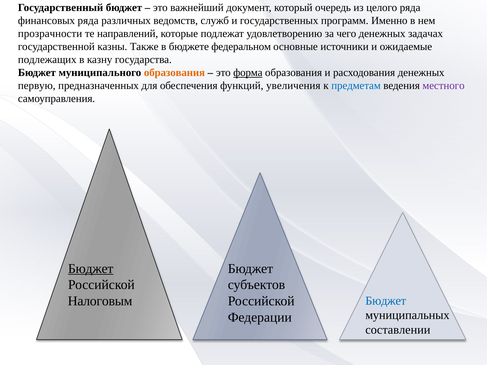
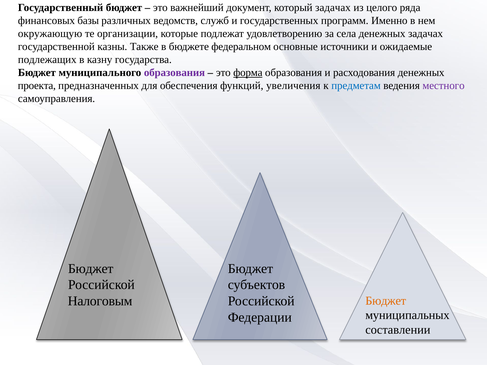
который очередь: очередь -> задачах (333, 8)
финансовых ряда: ряда -> базы (88, 21)
прозрачности: прозрачности -> окружающую (50, 34)
направлений: направлений -> организации (128, 34)
чего: чего -> села (346, 34)
образования colour: orange -> purple (174, 73)
первую: первую -> проекта (37, 86)
Бюджет underline: present -> none (91, 269)
Бюджет colour: blue -> orange (386, 301)
